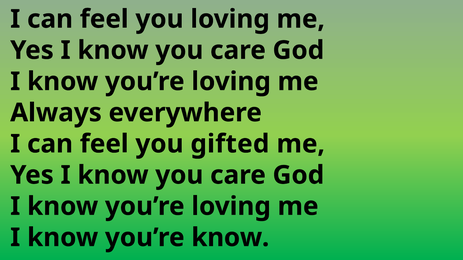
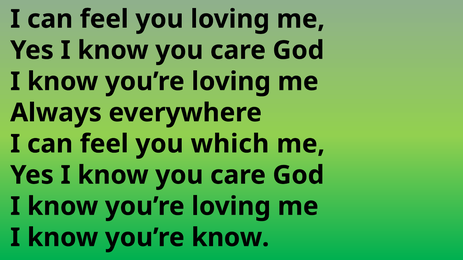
gifted: gifted -> which (230, 144)
